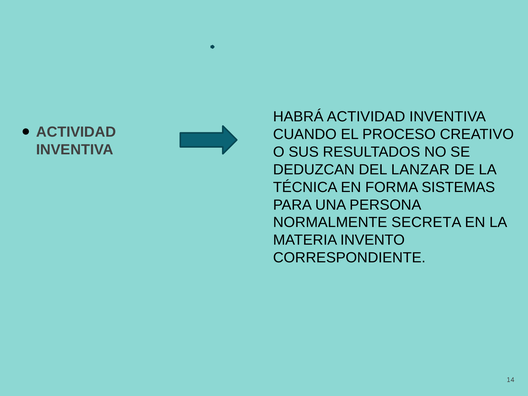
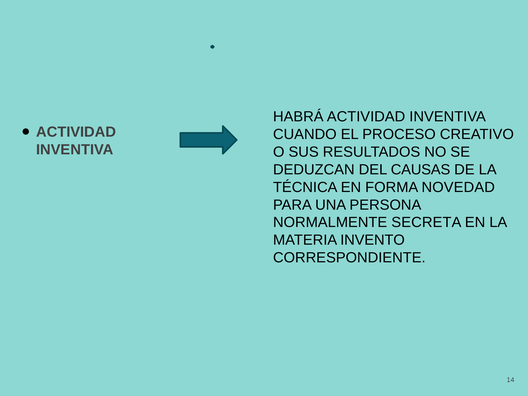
LANZAR: LANZAR -> CAUSAS (421, 170)
SISTEMAS: SISTEMAS -> NOVEDAD (458, 187)
